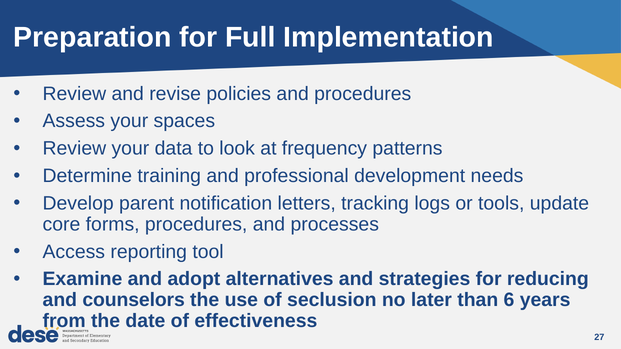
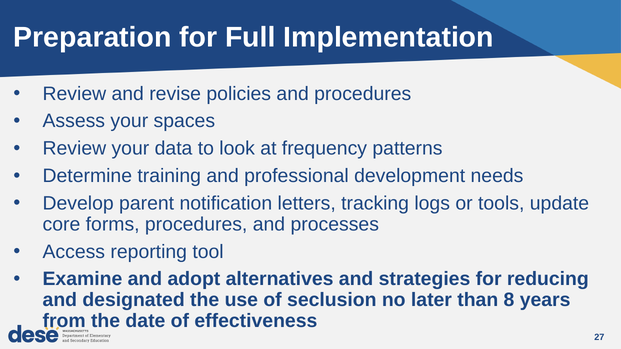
counselors: counselors -> designated (134, 300)
6: 6 -> 8 (509, 300)
